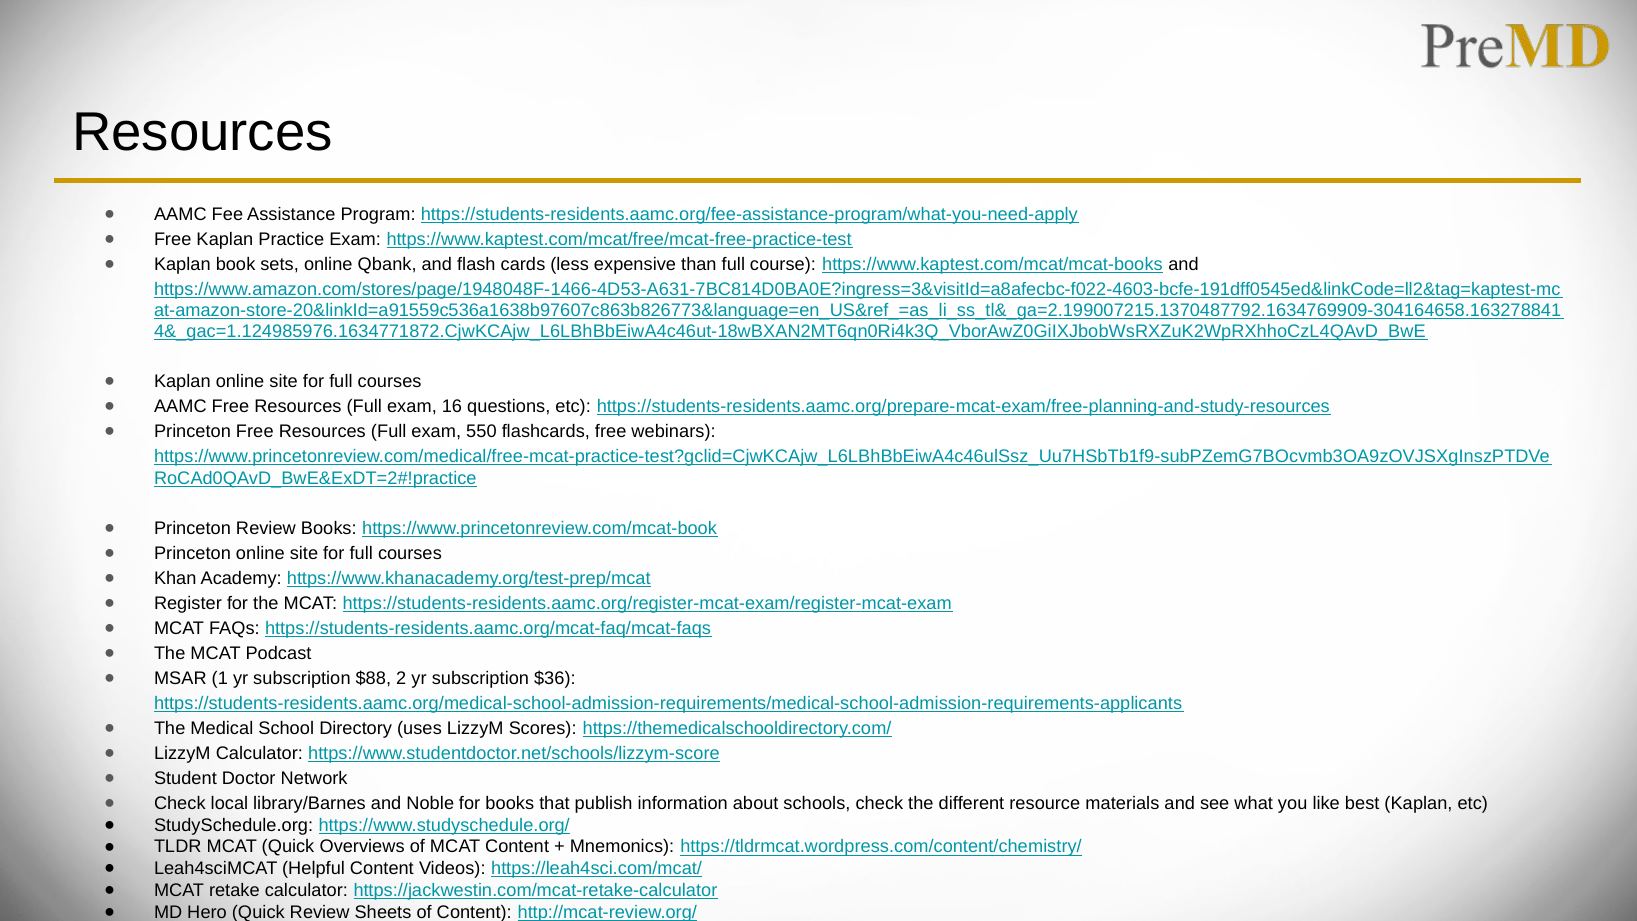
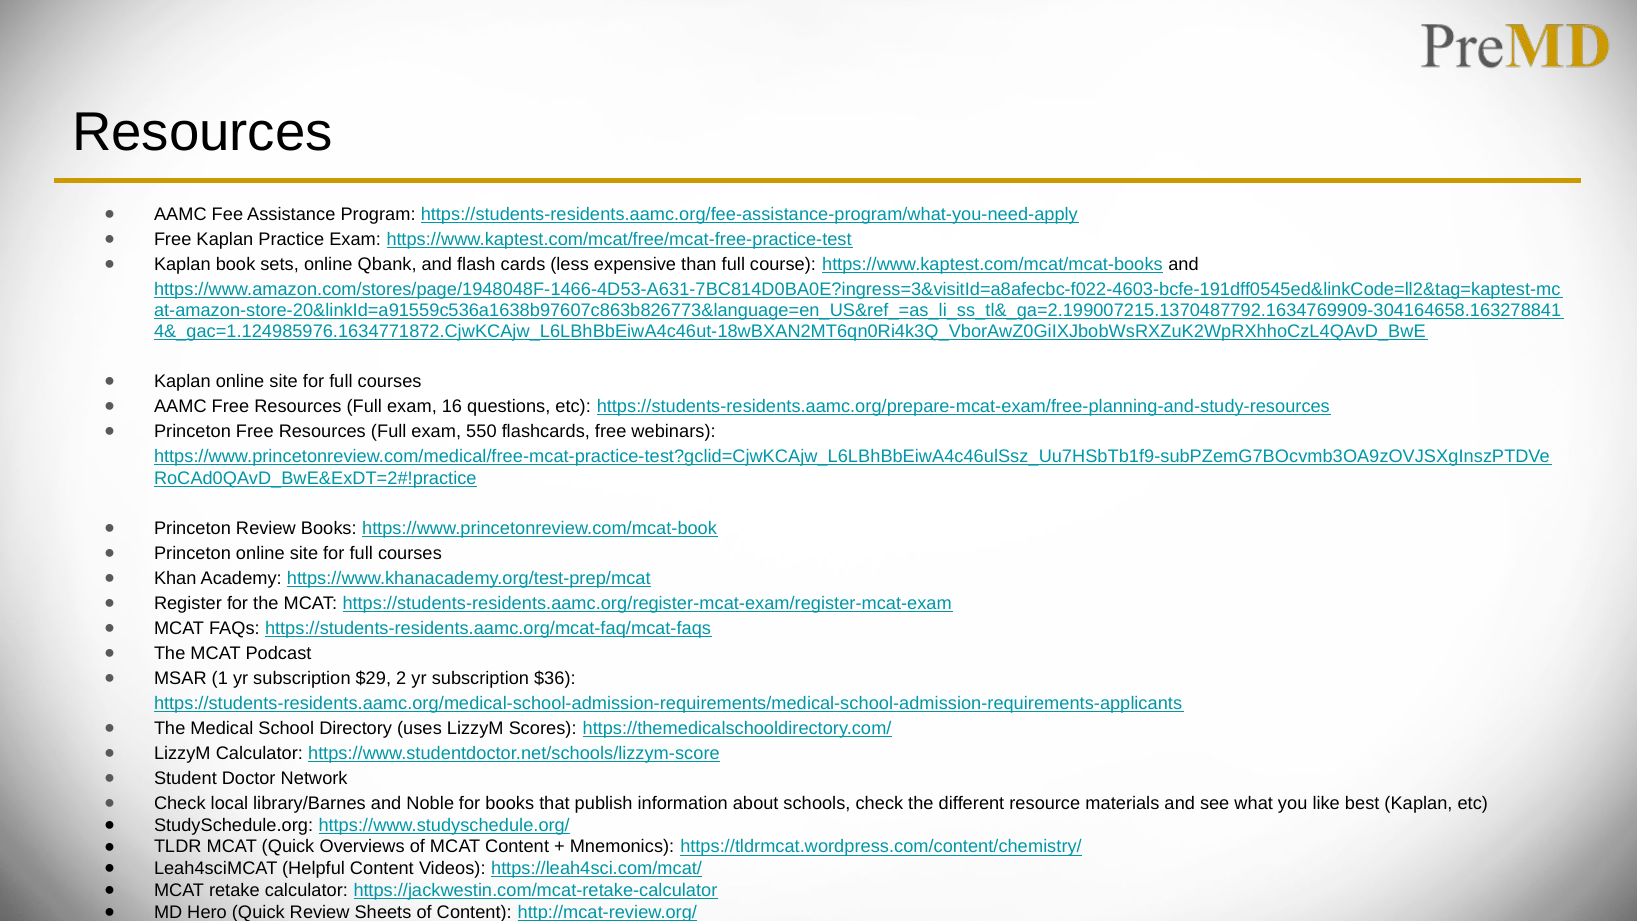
$88: $88 -> $29 (373, 678)
